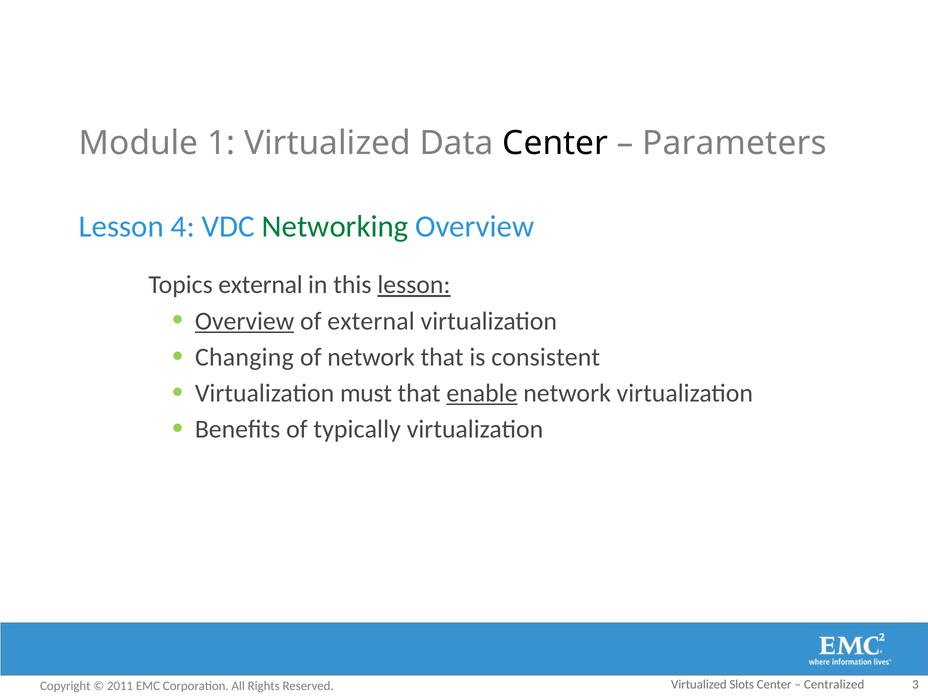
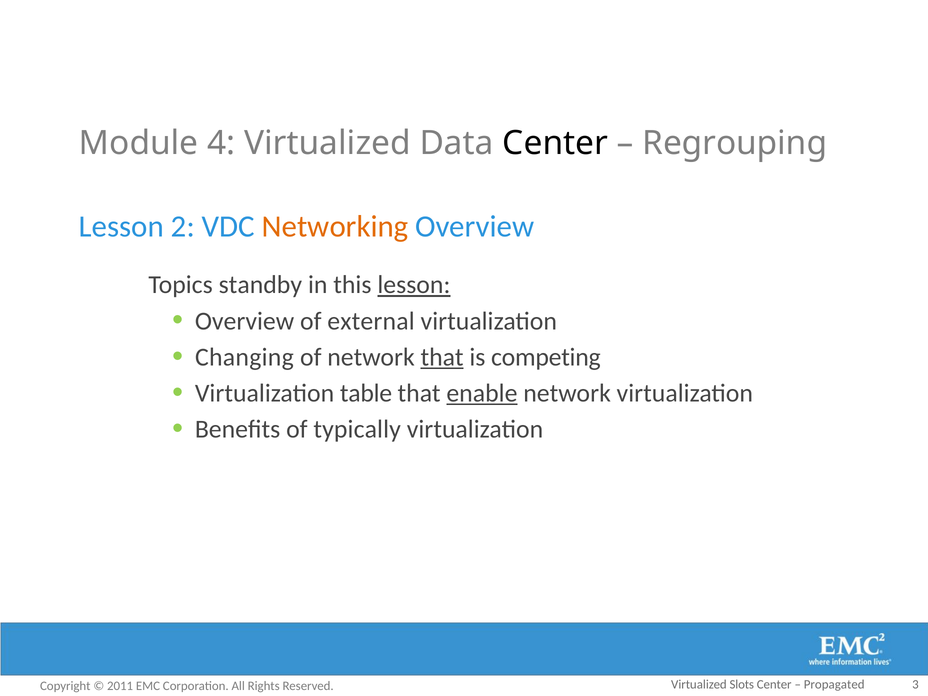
1: 1 -> 4 (221, 143)
Parameters: Parameters -> Regrouping (735, 143)
4: 4 -> 2 (183, 226)
Networking colour: green -> orange (335, 226)
Topics external: external -> standby (260, 285)
Overview underline: present -> none (245, 321)
that underline: none -> present (442, 357)
consistent: consistent -> competing (546, 357)
must: must -> table (366, 393)
Centralized: Centralized -> Propagated (834, 684)
